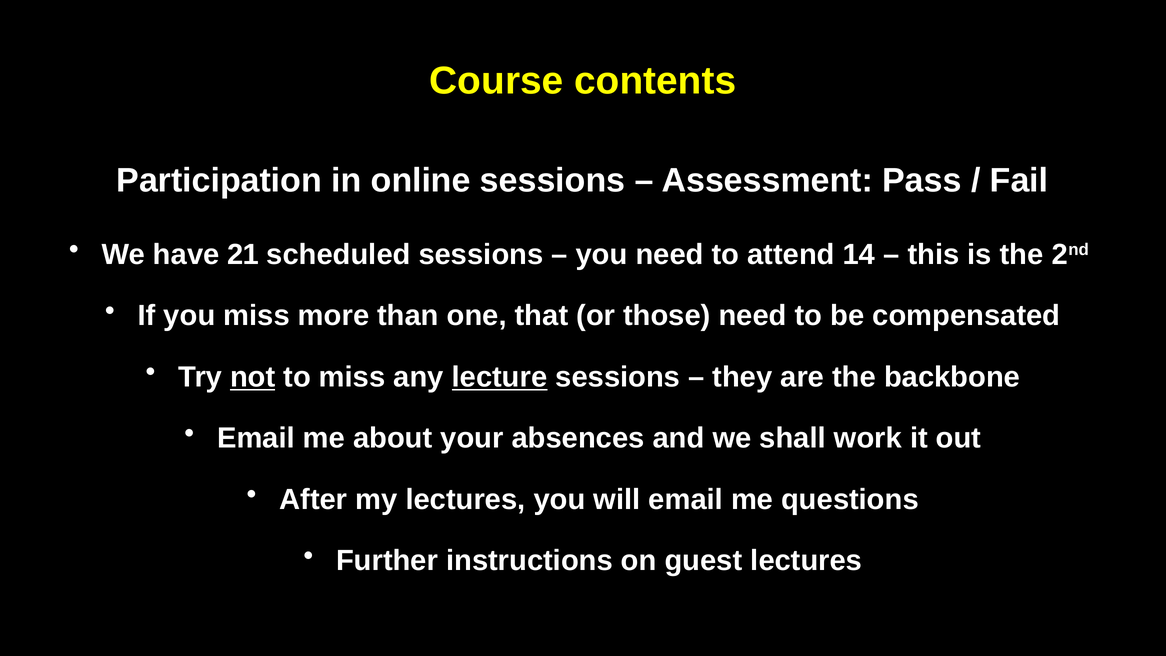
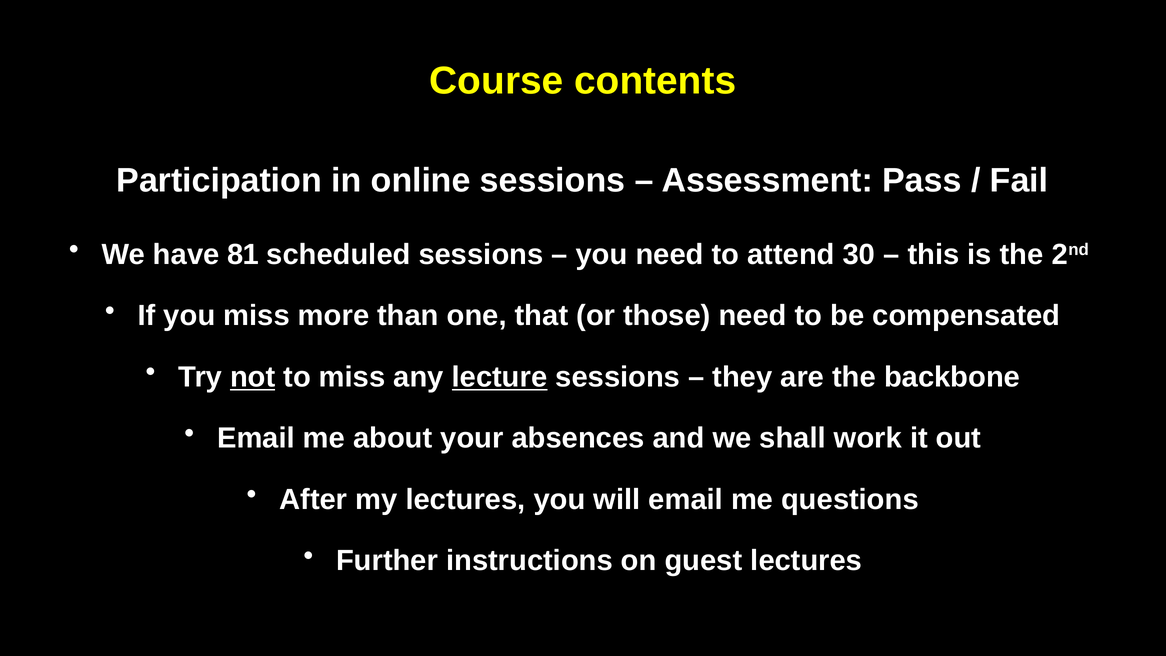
21: 21 -> 81 (243, 255)
14: 14 -> 30 (859, 255)
